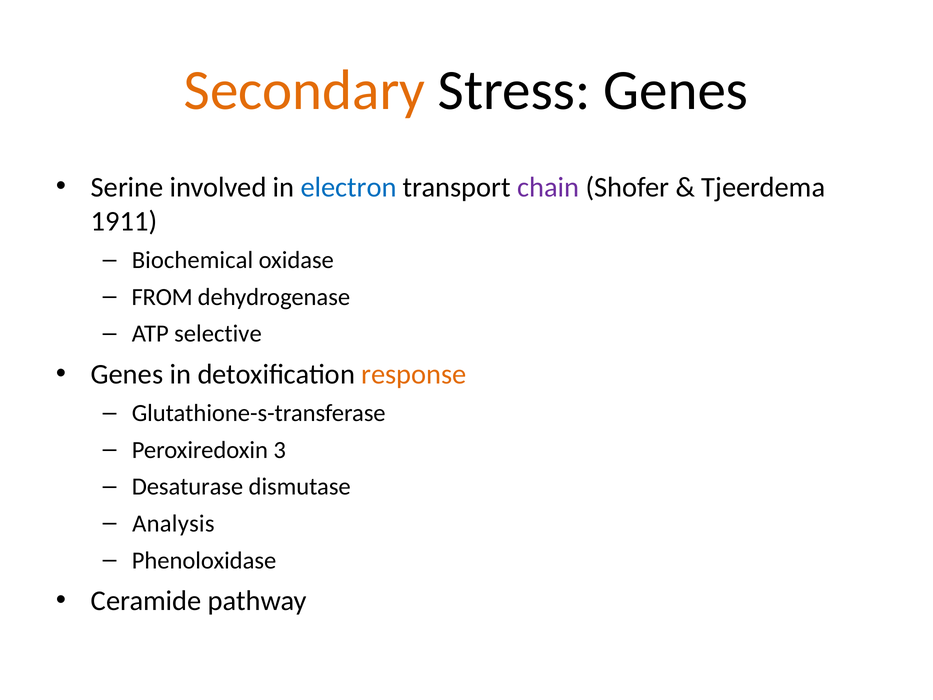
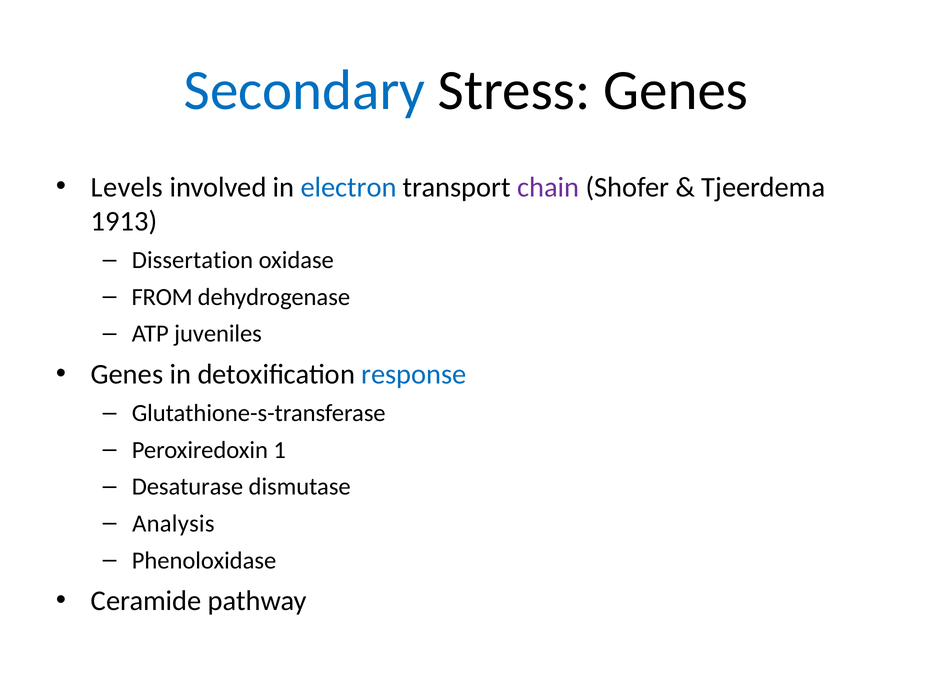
Secondary colour: orange -> blue (304, 90)
Serine: Serine -> Levels (127, 187)
1911: 1911 -> 1913 (124, 221)
Biochemical: Biochemical -> Dissertation (192, 260)
selective: selective -> juveniles (218, 334)
response colour: orange -> blue (414, 374)
3: 3 -> 1 (280, 450)
